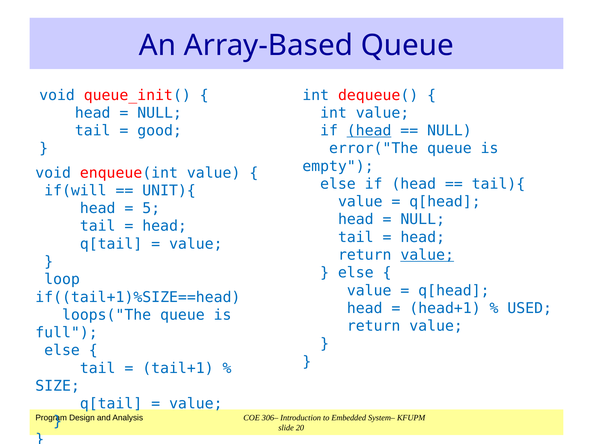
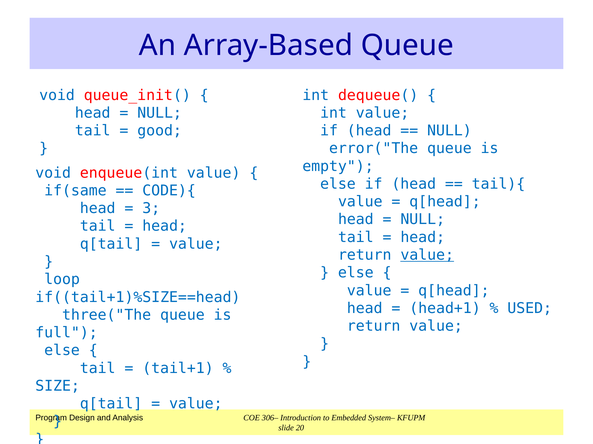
head underline: present -> none (369, 131)
if(will: if(will -> if(same (75, 191)
UNIT){: UNIT){ -> CODE){ (169, 191)
5: 5 -> 3 (151, 209)
loops("The: loops("The -> three("The (107, 315)
